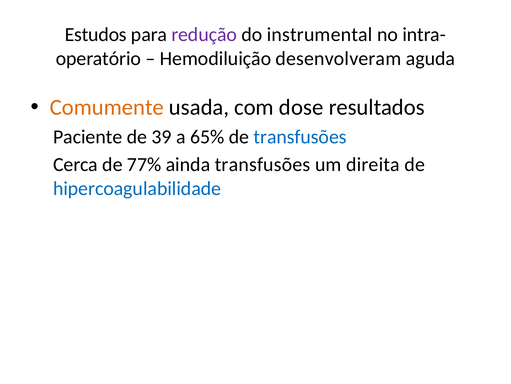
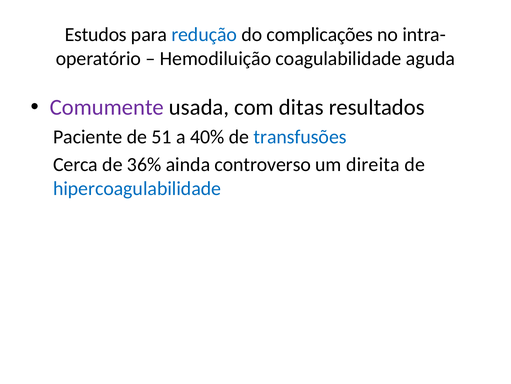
redução colour: purple -> blue (204, 35)
instrumental: instrumental -> complicações (320, 35)
desenvolveram: desenvolveram -> coagulabilidade (339, 58)
Comumente colour: orange -> purple (107, 107)
dose: dose -> ditas (301, 107)
39: 39 -> 51 (162, 137)
65%: 65% -> 40% (207, 137)
77%: 77% -> 36% (144, 164)
ainda transfusões: transfusões -> controverso (263, 164)
